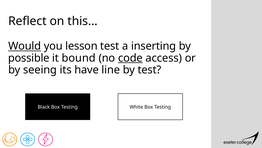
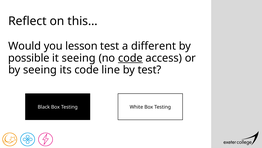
Would underline: present -> none (25, 46)
inserting: inserting -> different (154, 46)
it bound: bound -> seeing (79, 58)
its have: have -> code (87, 70)
